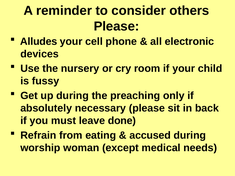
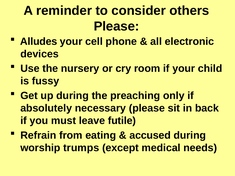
done: done -> futile (122, 121)
woman: woman -> trumps (81, 148)
